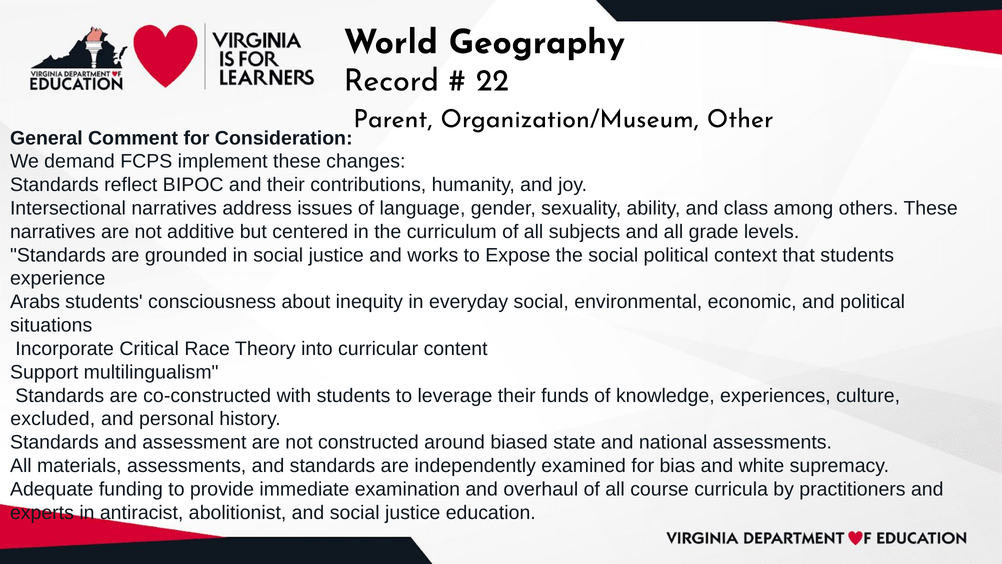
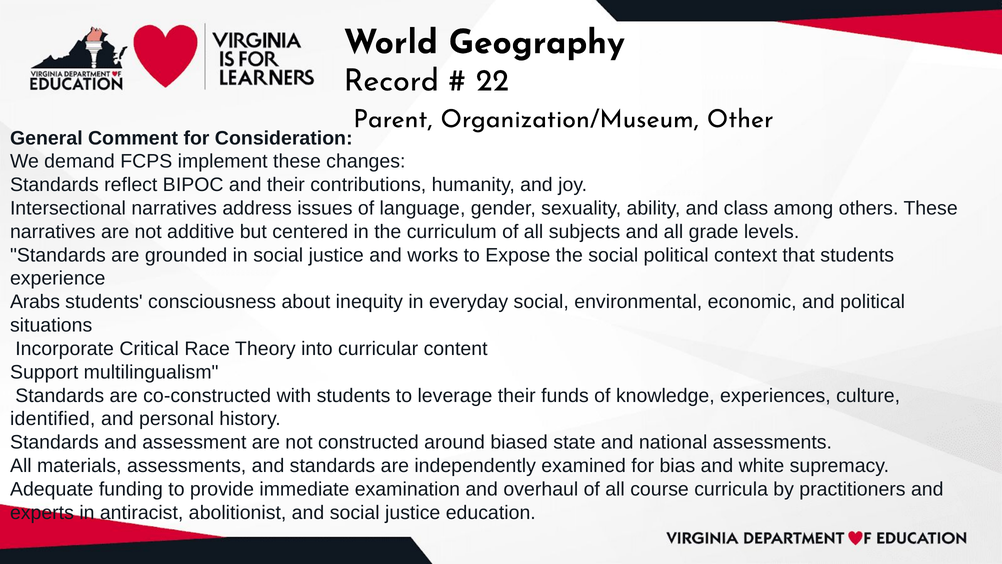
excluded: excluded -> identified (53, 419)
